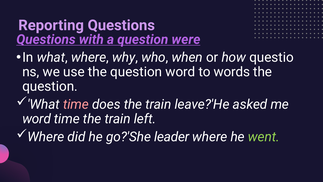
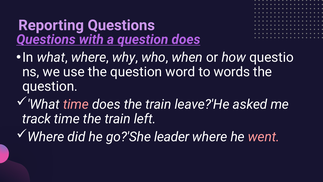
question were: were -> does (186, 39)
word: word -> track (37, 119)
went colour: light green -> pink (264, 137)
